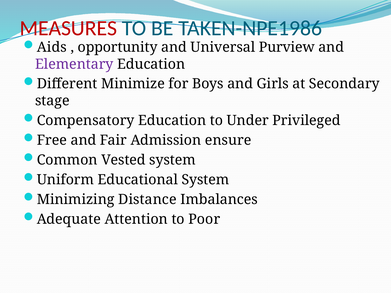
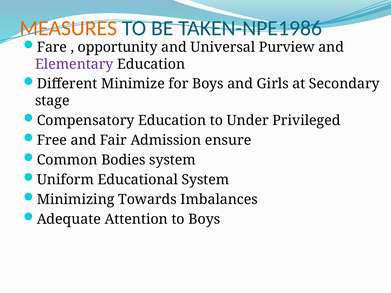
MEASURES colour: red -> orange (68, 28)
Aids: Aids -> Fare (52, 47)
Vested: Vested -> Bodies (123, 160)
Distance: Distance -> Towards (147, 200)
to Poor: Poor -> Boys (204, 219)
